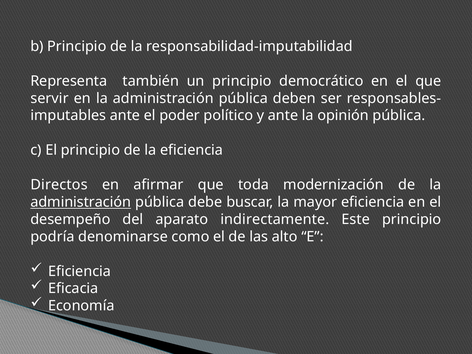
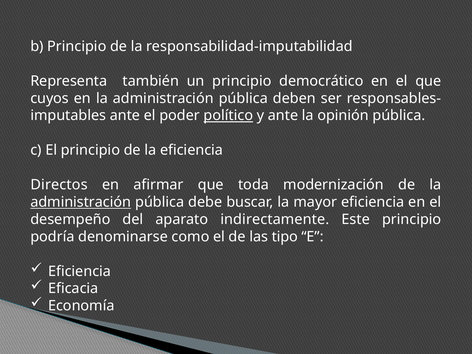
servir: servir -> cuyos (50, 98)
político underline: none -> present (228, 116)
alto: alto -> tipo (285, 237)
